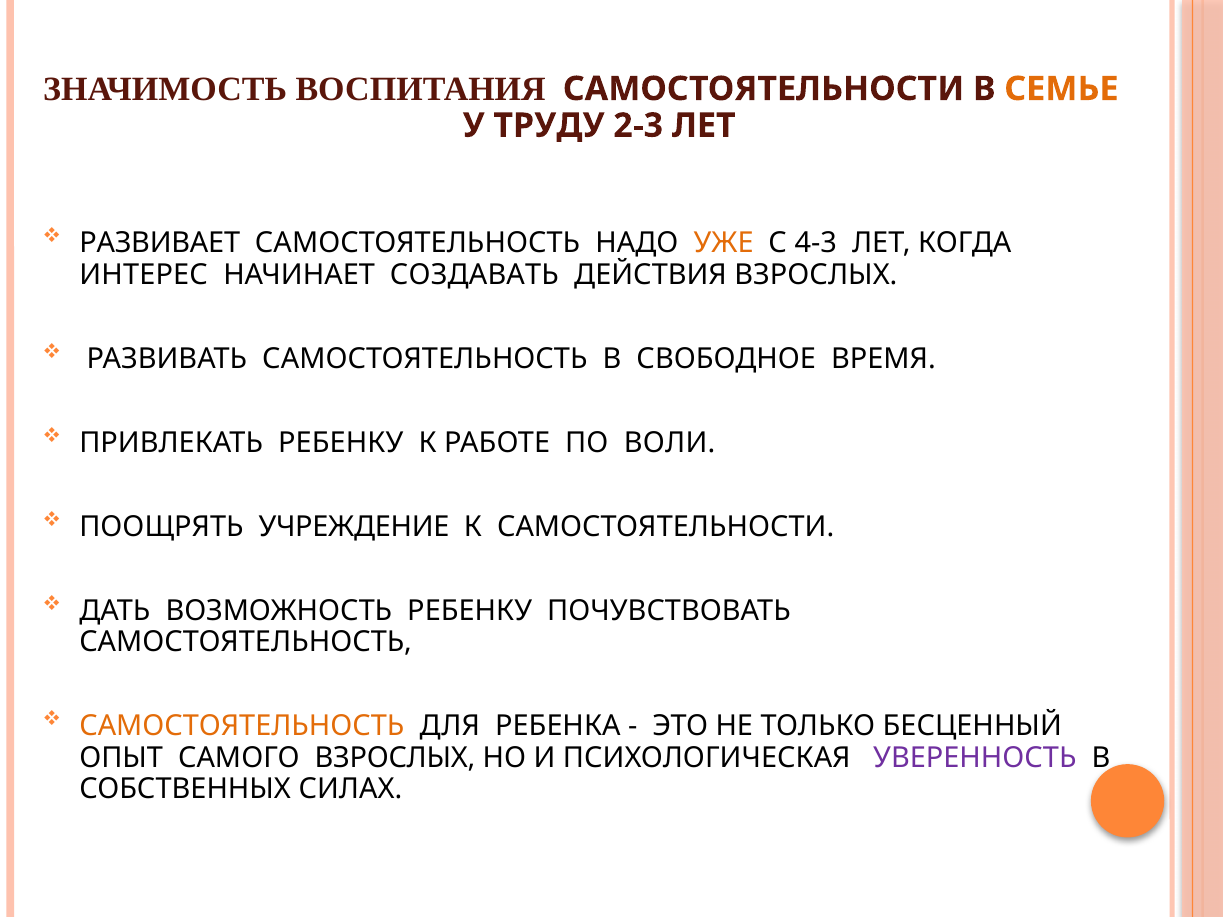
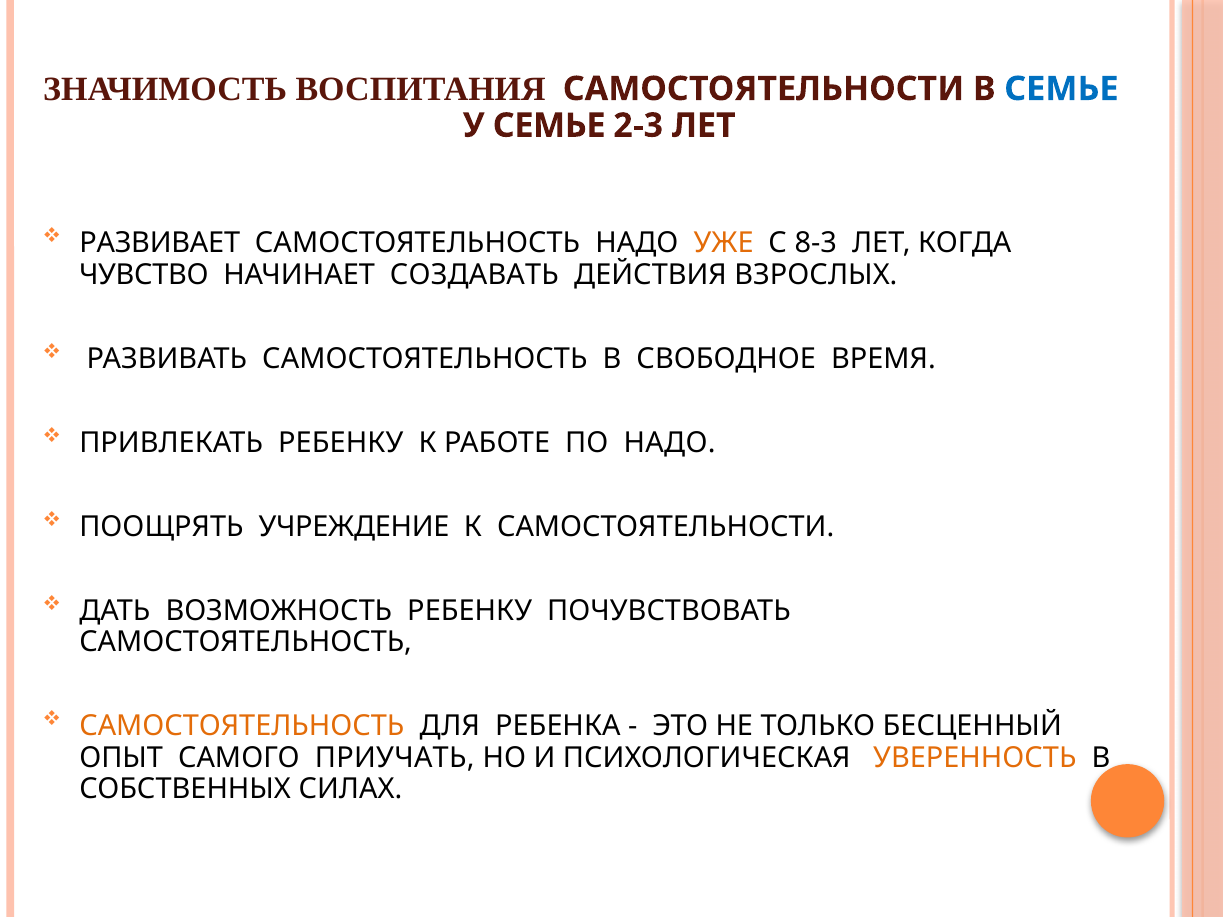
СЕМЬЕ colour: orange -> blue (1061, 89)
У ТРУДУ: ТРУДУ -> СЕМЬЕ (549, 126)
4-3: 4-3 -> 8-3 (816, 243)
ИНТЕРЕС: ИНТЕРЕС -> ЧУВСТВО (144, 275)
ПО ВОЛИ: ВОЛИ -> НАДО (670, 443)
САМОГО ВЗРОСЛЫХ: ВЗРОСЛЫХ -> ПРИУЧАТЬ (395, 758)
УВЕРЕННОСТЬ colour: purple -> orange (975, 758)
